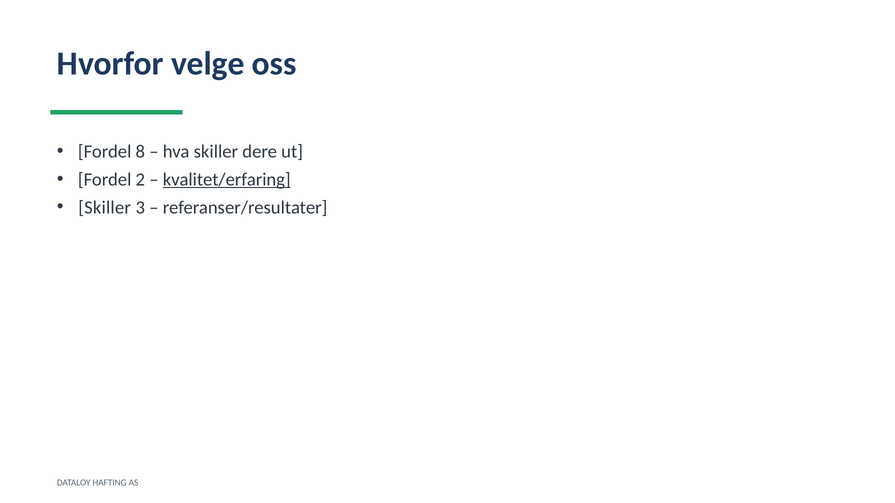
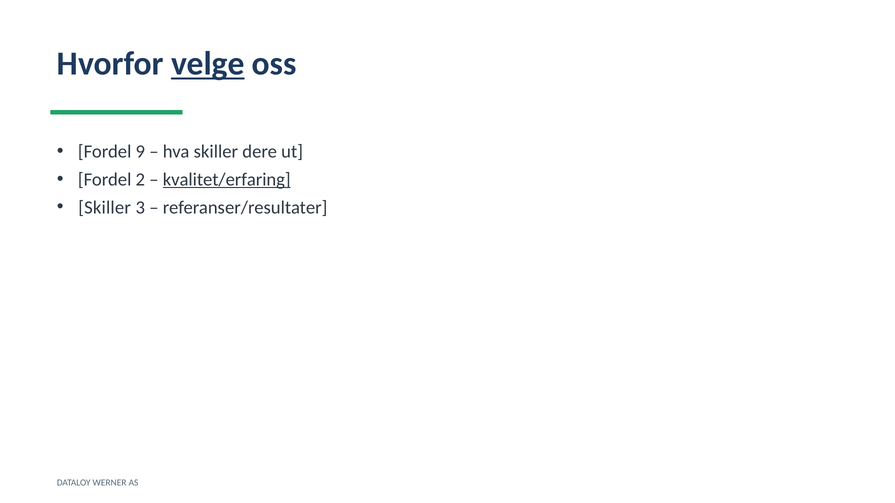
velge underline: none -> present (208, 64)
8: 8 -> 9 (140, 152)
HAFTING: HAFTING -> WERNER (110, 483)
